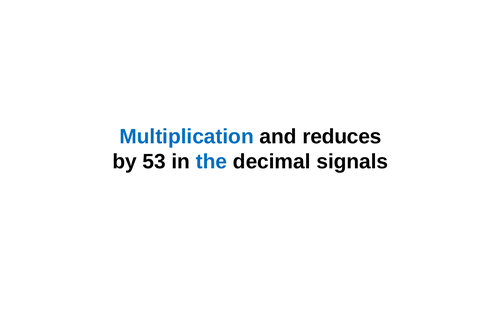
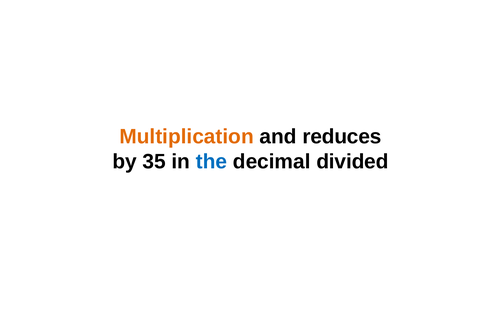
Multiplication colour: blue -> orange (187, 137)
53: 53 -> 35 (154, 162)
signals: signals -> divided (352, 162)
